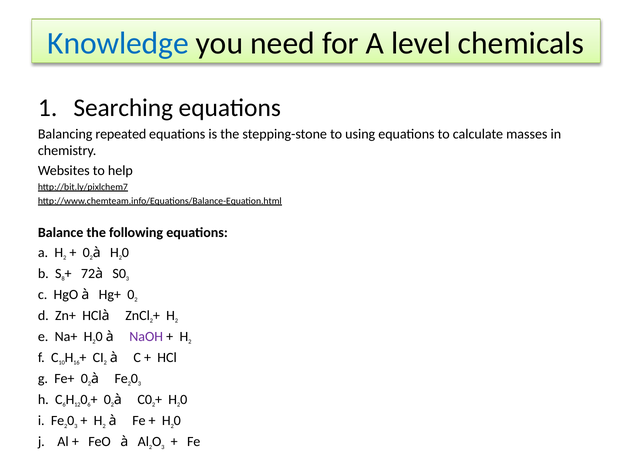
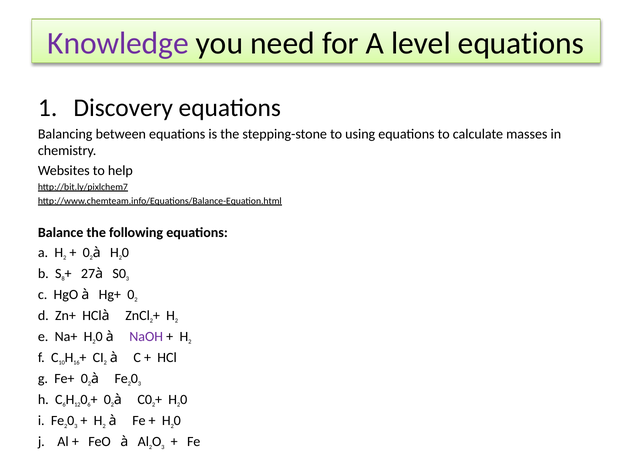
Knowledge colour: blue -> purple (118, 43)
level chemicals: chemicals -> equations (521, 43)
Searching: Searching -> Discovery (123, 108)
repeated: repeated -> between (121, 134)
72: 72 -> 27 (88, 273)
